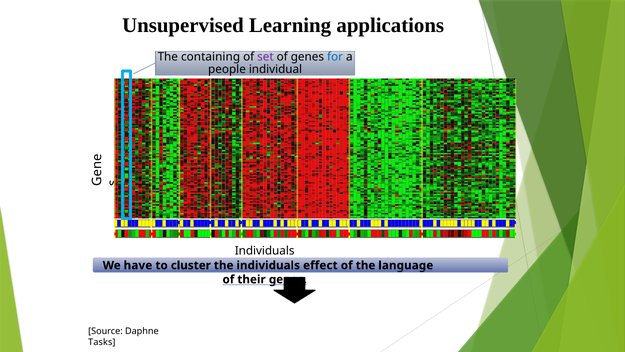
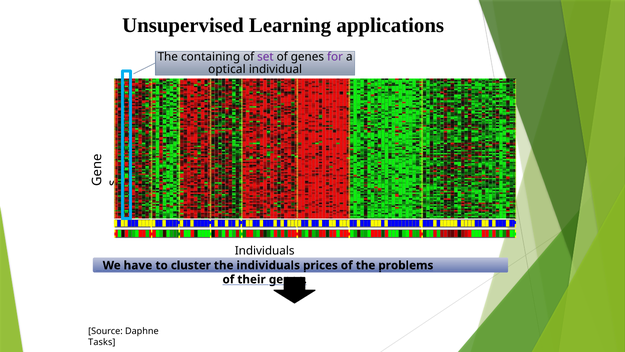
for colour: blue -> purple (335, 57)
people: people -> optical (227, 69)
effect: effect -> prices (320, 265)
language: language -> problems (406, 265)
